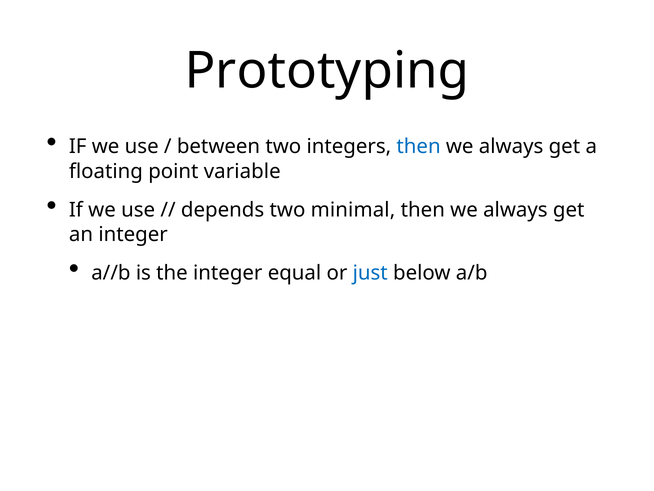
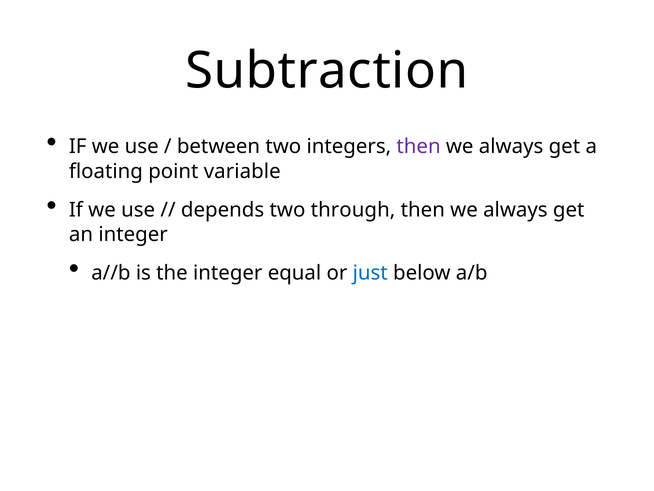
Prototyping: Prototyping -> Subtraction (327, 71)
then colour: blue -> purple (419, 147)
minimal: minimal -> through (353, 210)
